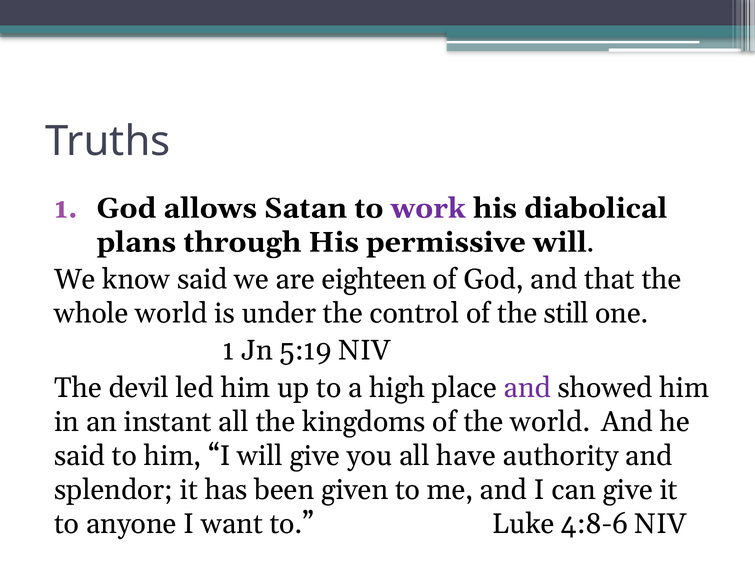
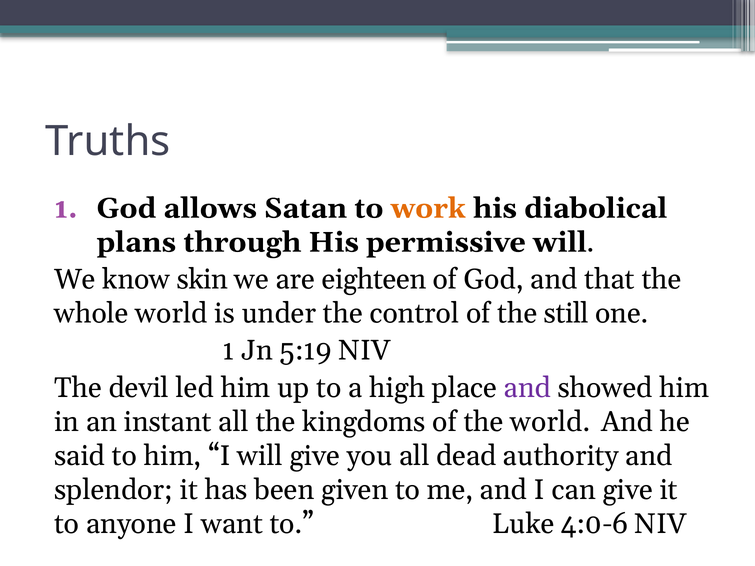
work colour: purple -> orange (428, 208)
know said: said -> skin (202, 280)
have: have -> dead (466, 456)
4:8-6: 4:8-6 -> 4:0-6 (595, 524)
